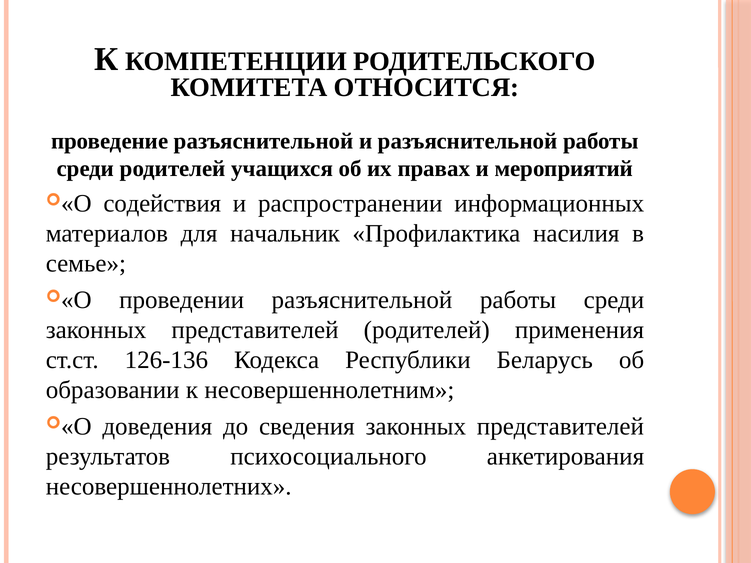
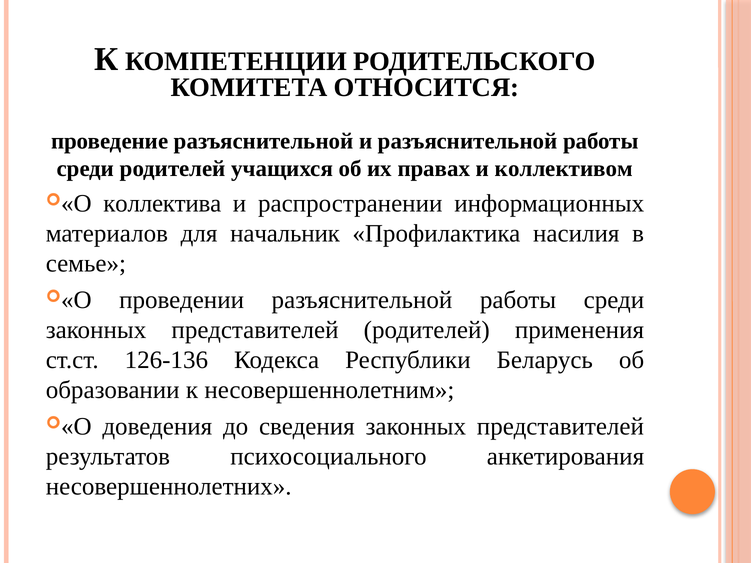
мероприятий: мероприятий -> коллективом (564, 169)
содействия: содействия -> коллектива (162, 204)
